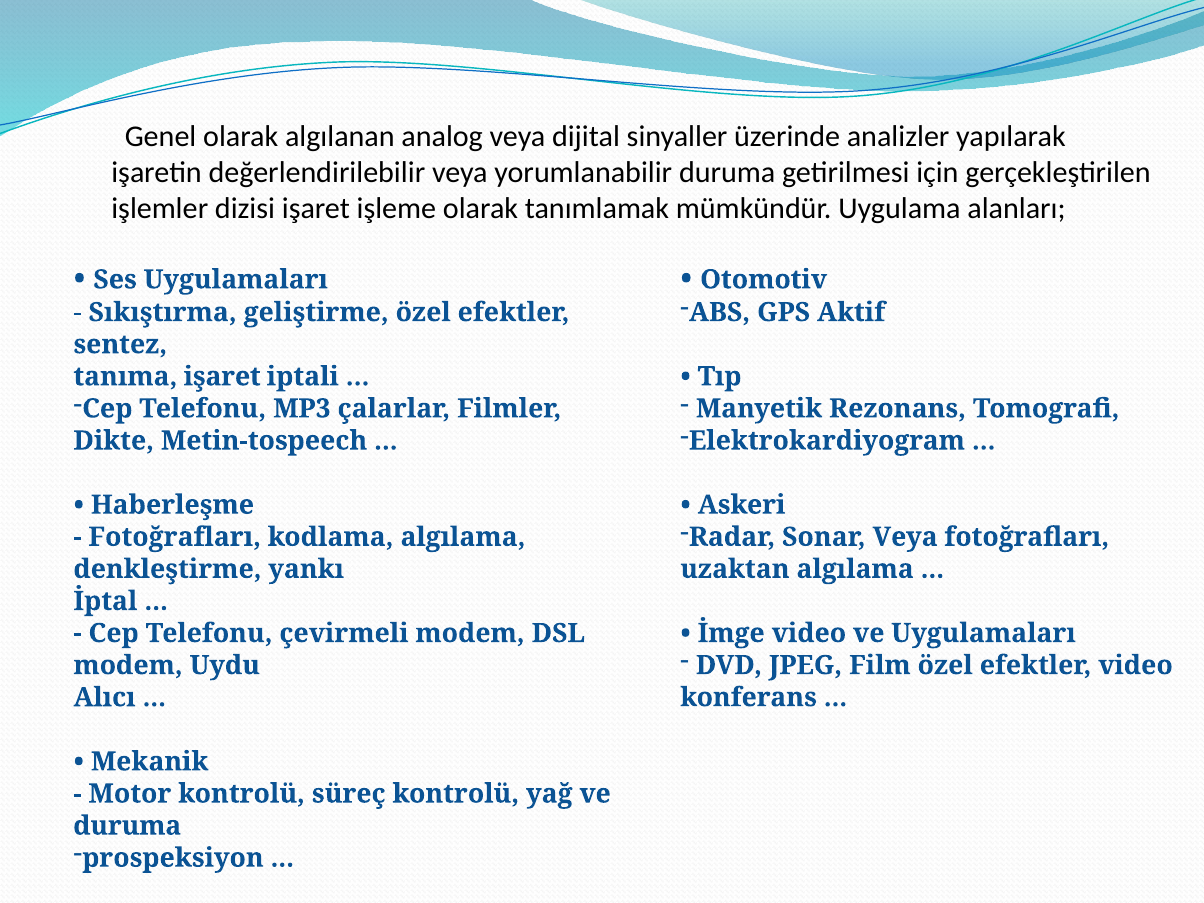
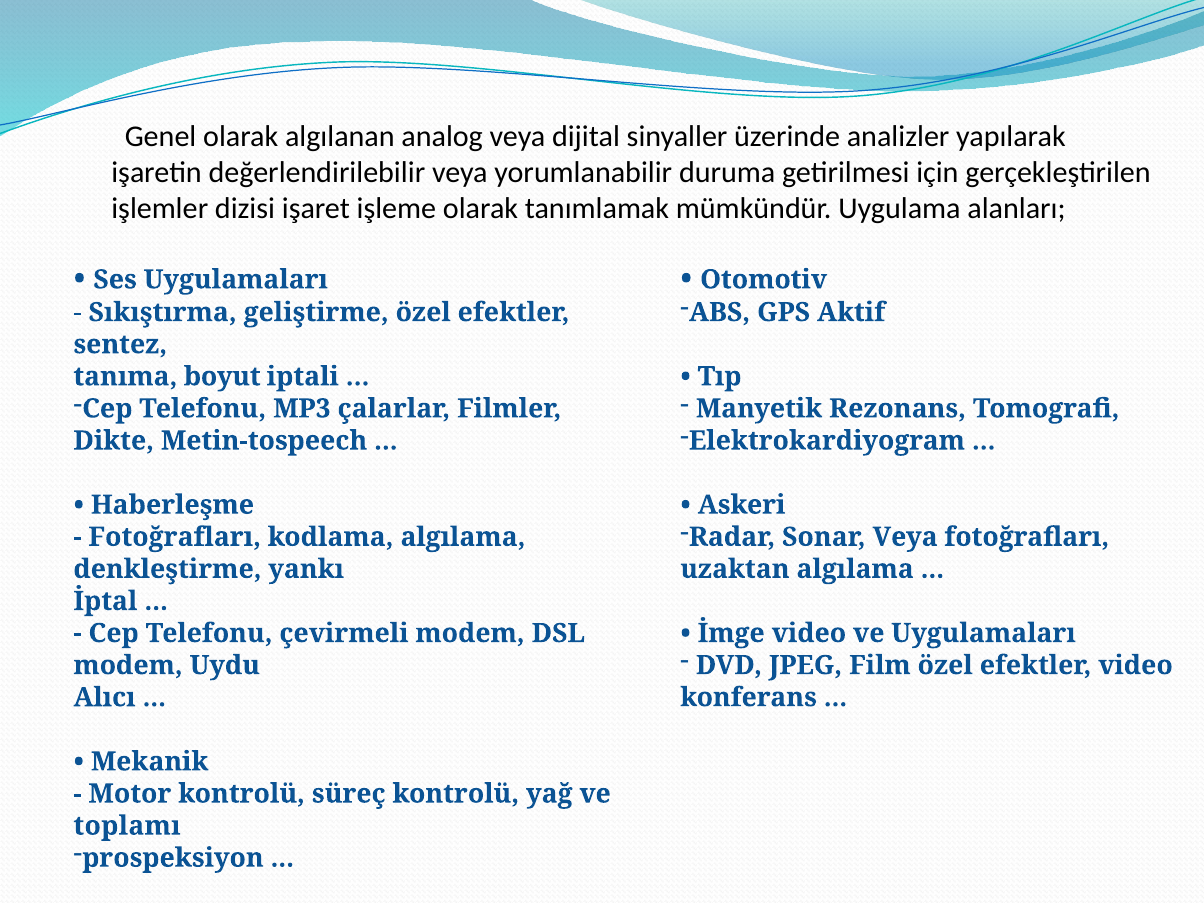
tanıma işaret: işaret -> boyut (222, 377)
duruma: duruma -> toplamı (127, 826)
